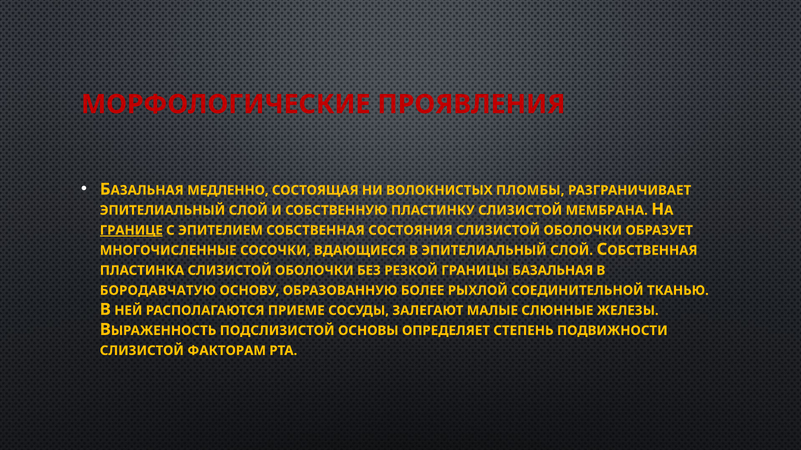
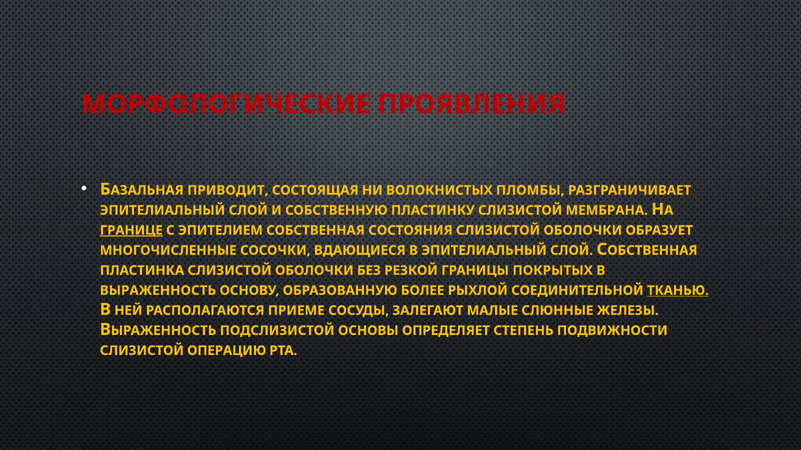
МЕДЛЕННО: МЕДЛЕННО -> ПРИВОДИТ (228, 191)
ГРАНИЦЫ БАЗАЛЬНАЯ: БАЗАЛЬНАЯ -> ПОКРЫТЫХ (553, 271)
БОРОДАВЧАТУЮ: БОРОДАВЧАТУЮ -> ВЫРАЖЕННОСТЬ (158, 291)
ТКАНЬЮ underline: none -> present (678, 291)
ФАКТОРАМ: ФАКТОРАМ -> ОПЕРАЦИЮ (227, 351)
